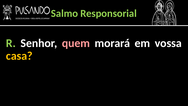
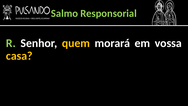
quem colour: pink -> yellow (76, 43)
